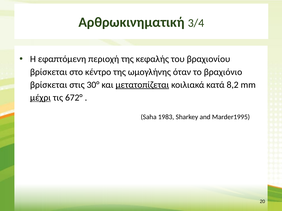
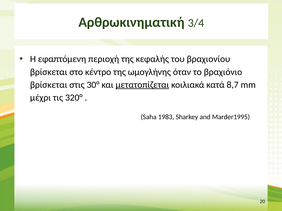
8,2: 8,2 -> 8,7 (233, 85)
μέχρι underline: present -> none (40, 98)
672°: 672° -> 320° (74, 98)
